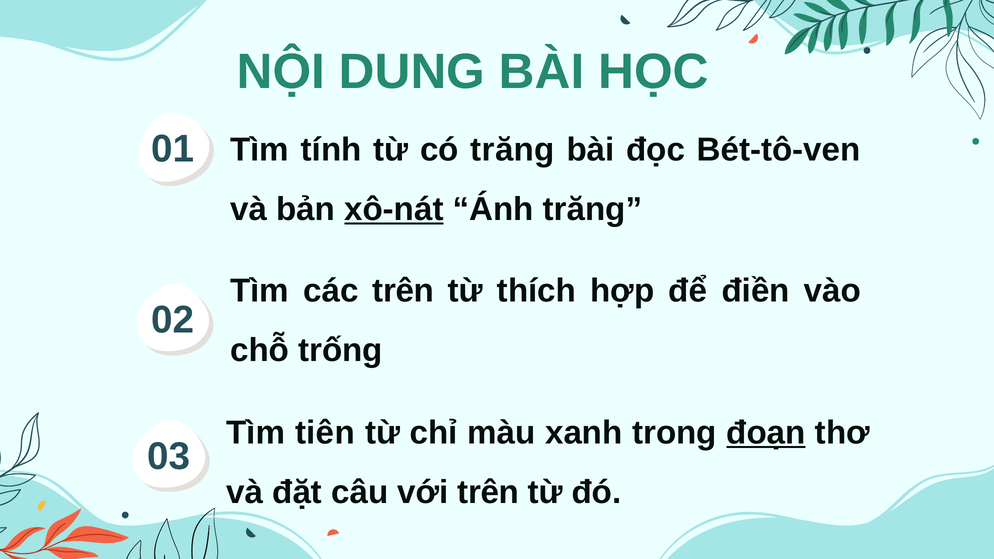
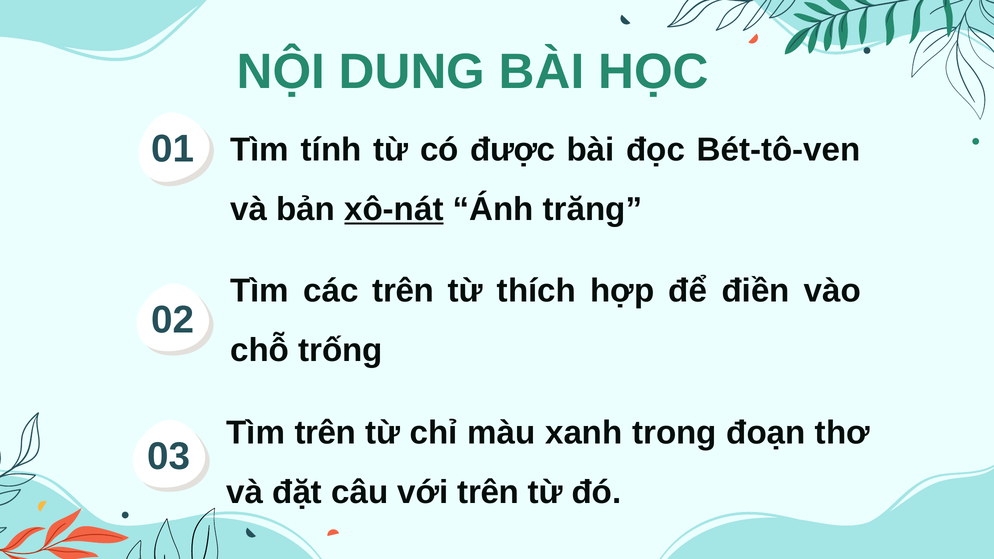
có trăng: trăng -> được (513, 150)
Tìm tiên: tiên -> trên (325, 433)
đoạn underline: present -> none (766, 433)
